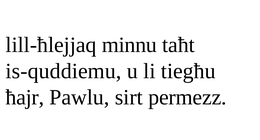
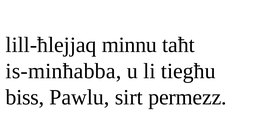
is-quddiemu: is-quddiemu -> is-minħabba (63, 71)
ħajr: ħajr -> biss (25, 97)
